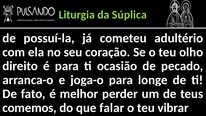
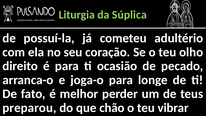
comemos: comemos -> preparou (29, 108)
falar: falar -> chão (112, 108)
